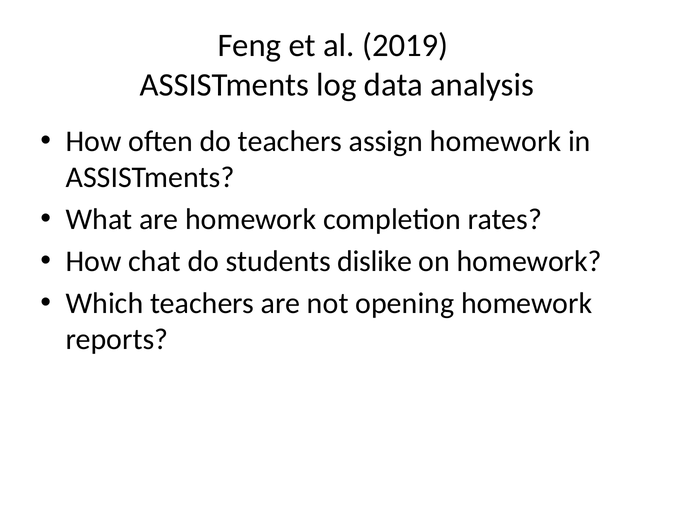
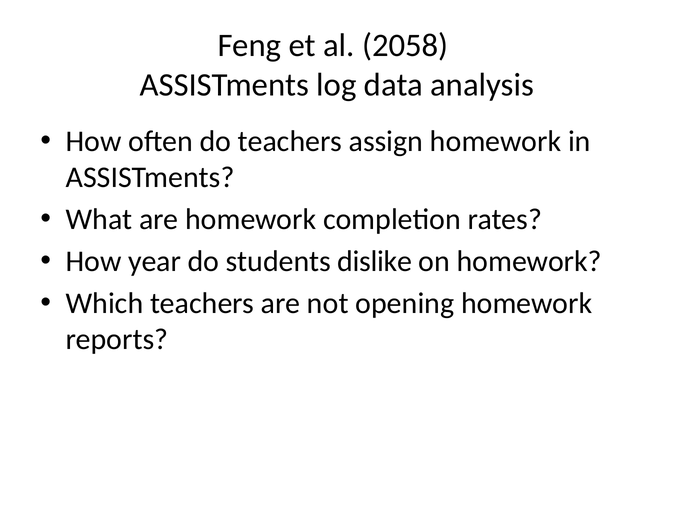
2019: 2019 -> 2058 (405, 46)
chat: chat -> year (155, 261)
